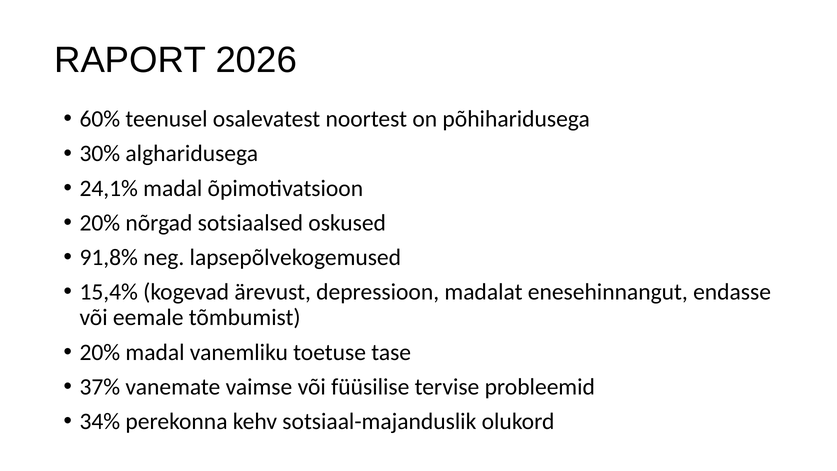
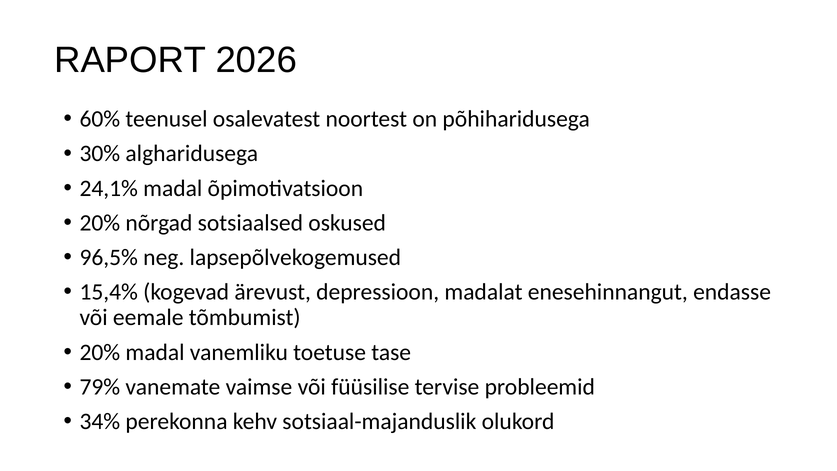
91,8%: 91,8% -> 96,5% (109, 257)
37%: 37% -> 79% (100, 387)
